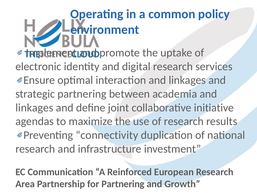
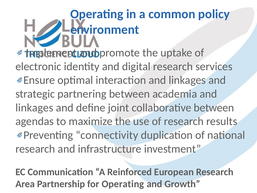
collaborative initiative: initiative -> between (214, 108)
for Partnering: Partnering -> Operating (123, 184)
